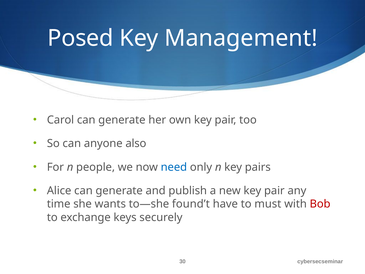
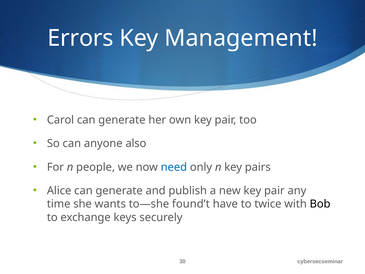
Posed: Posed -> Errors (80, 38)
must: must -> twice (268, 204)
Bob colour: red -> black (320, 204)
